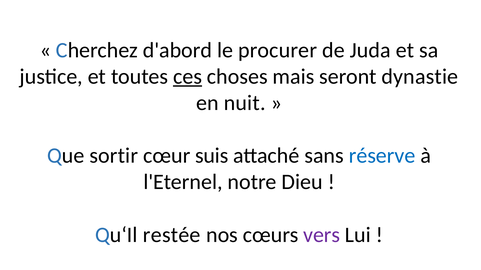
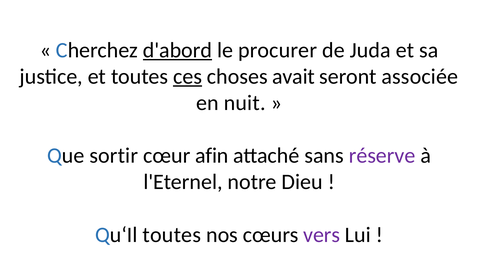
d'abord underline: none -> present (177, 50)
mais: mais -> avait (294, 77)
dynastie: dynastie -> associée (420, 77)
suis: suis -> afin (212, 156)
réserve colour: blue -> purple (382, 156)
Qu‘Il restée: restée -> toutes (172, 235)
